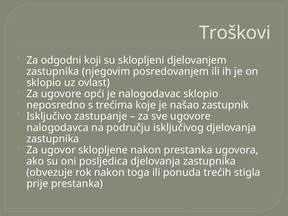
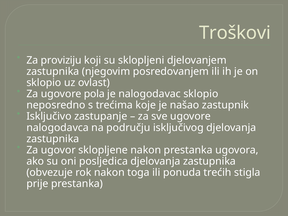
odgodni: odgodni -> proviziju (61, 60)
opći: opći -> pola (94, 94)
